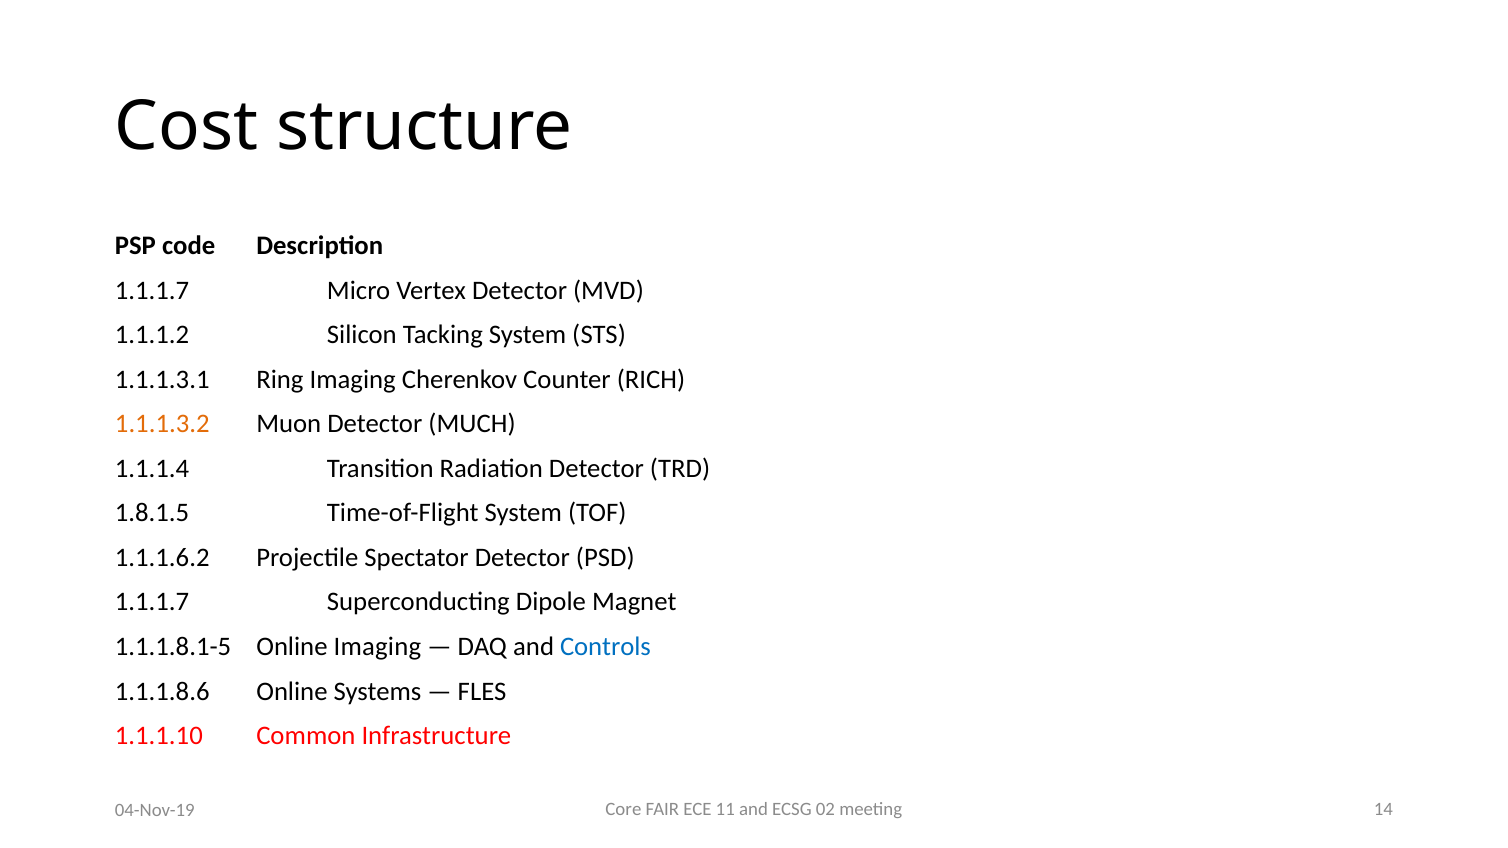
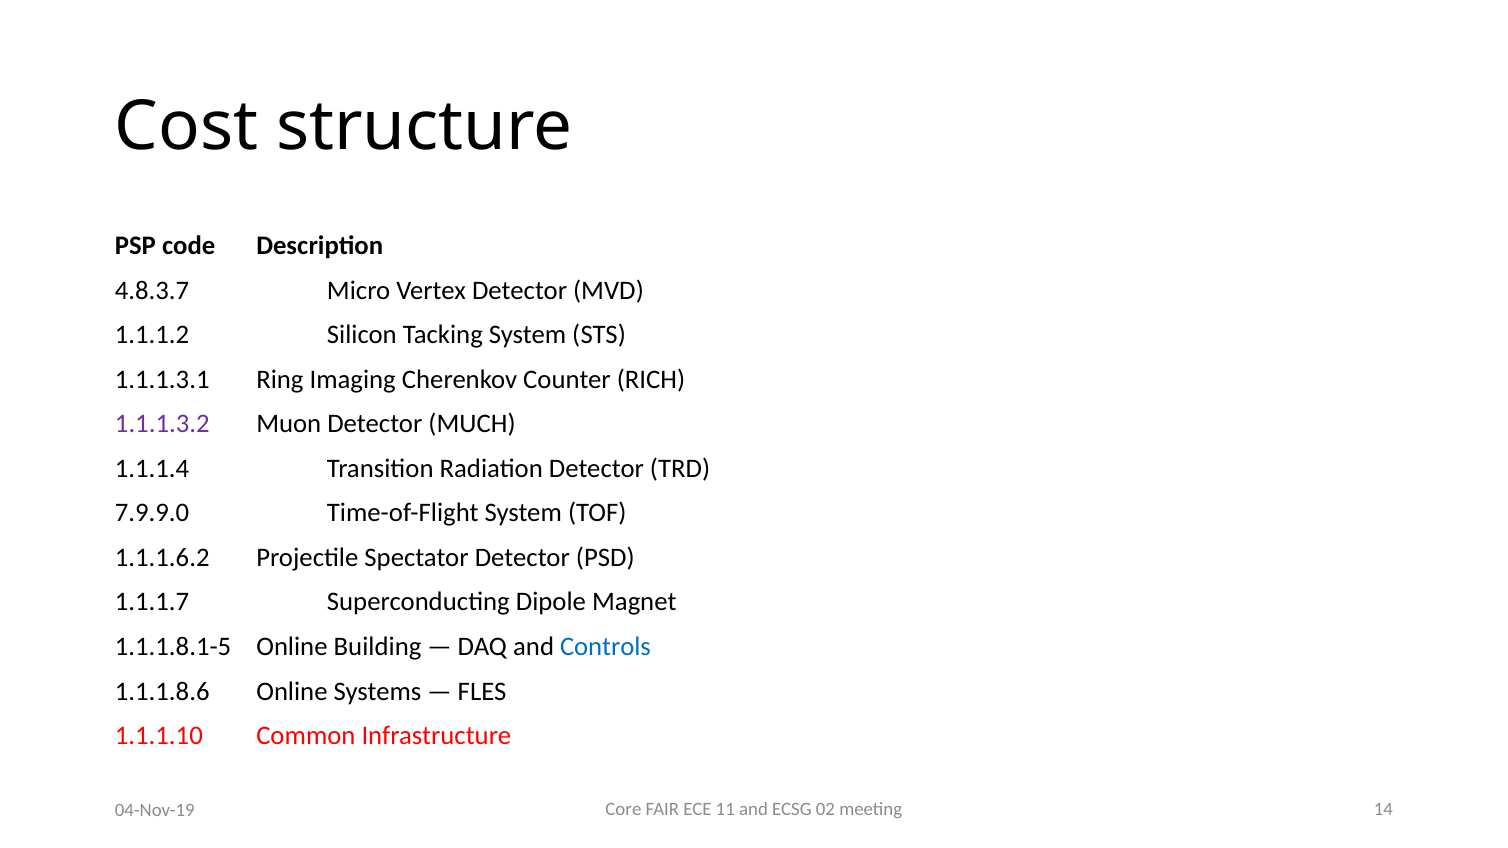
1.1.1.7: 1.1.1.7 -> 4.8.3.7 (152, 290)
1.1.1.3.2 colour: orange -> purple (162, 424)
1.8.1.5: 1.8.1.5 -> 7.9.9.0 (152, 513)
Online Imaging: Imaging -> Building (378, 647)
